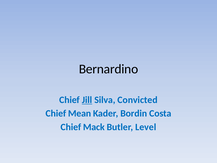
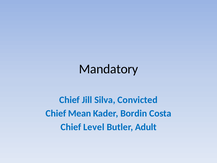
Bernardino: Bernardino -> Mandatory (108, 69)
Jill underline: present -> none (87, 100)
Mack: Mack -> Level (94, 127)
Level: Level -> Adult (146, 127)
